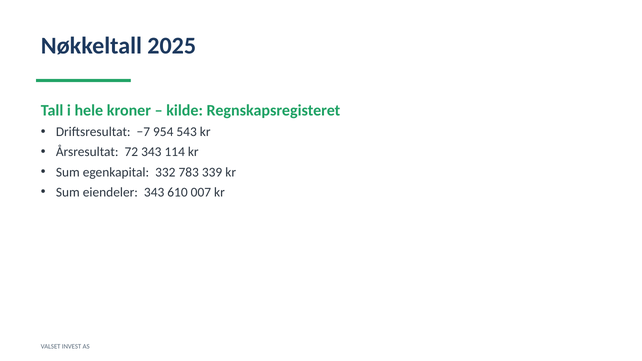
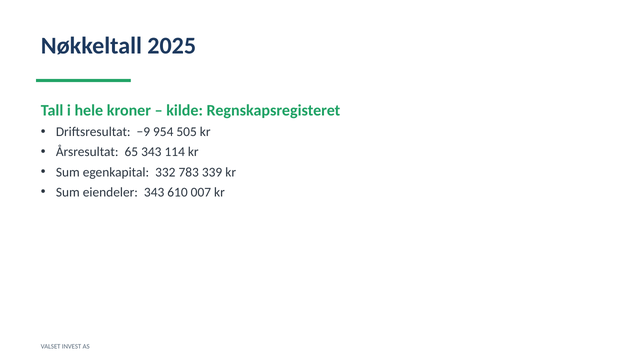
−7: −7 -> −9 (143, 132)
543: 543 -> 505 (187, 132)
72: 72 -> 65 (131, 152)
